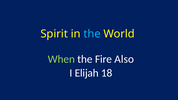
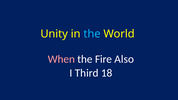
Spirit: Spirit -> Unity (54, 34)
When colour: light green -> pink (61, 59)
Elijah: Elijah -> Third (87, 73)
